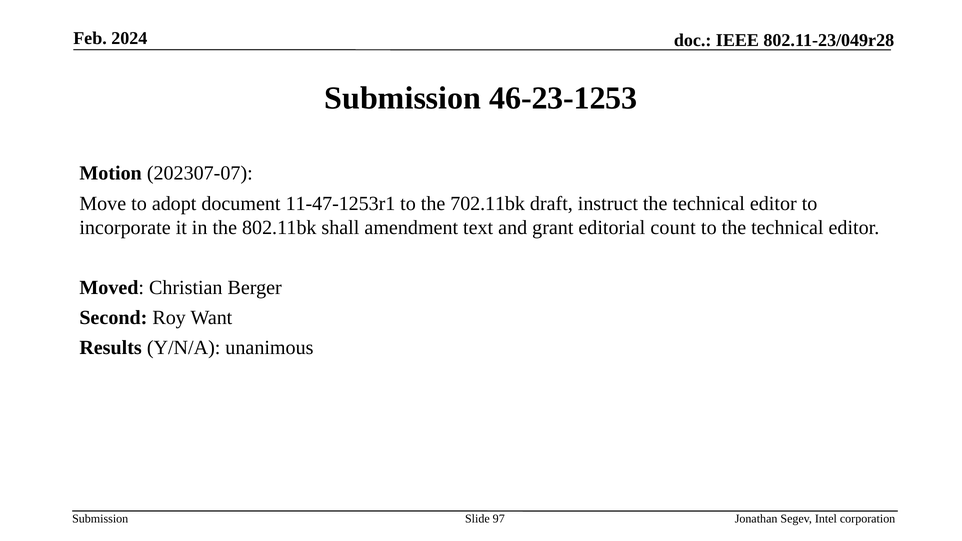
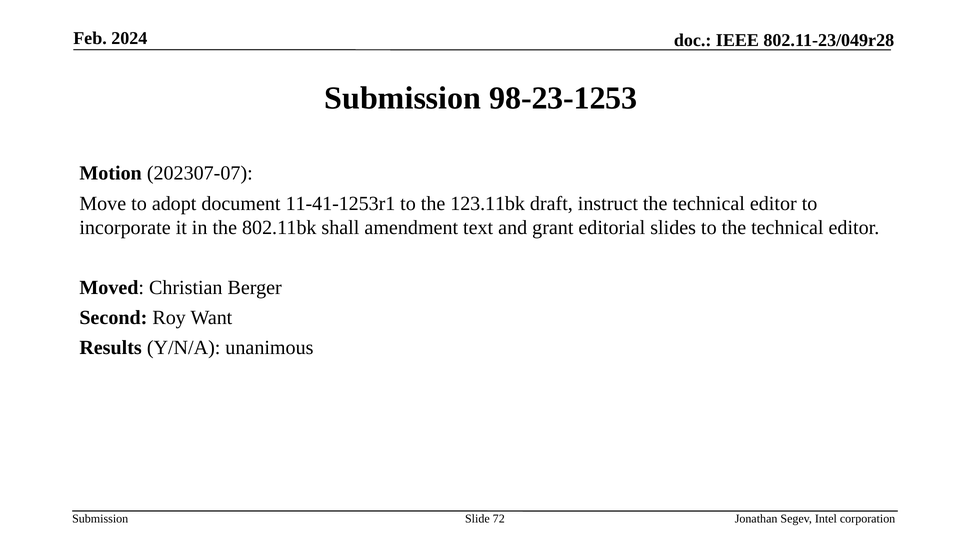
46-23-1253: 46-23-1253 -> 98-23-1253 (563, 98)
11-47-1253r1: 11-47-1253r1 -> 11-41-1253r1 (340, 203)
702.11bk: 702.11bk -> 123.11bk (488, 203)
count: count -> slides (673, 228)
97: 97 -> 72 (499, 519)
